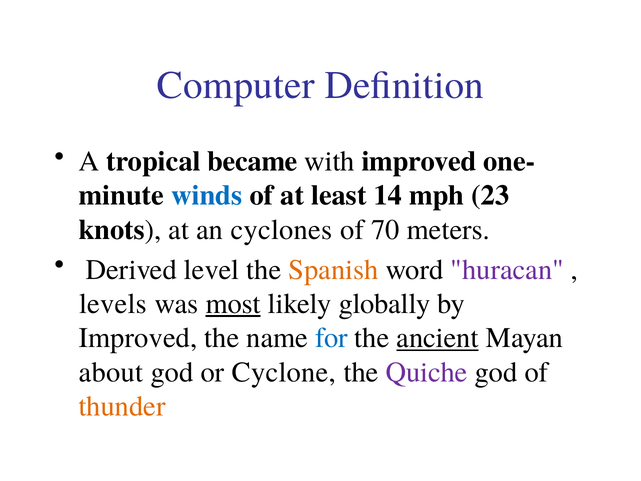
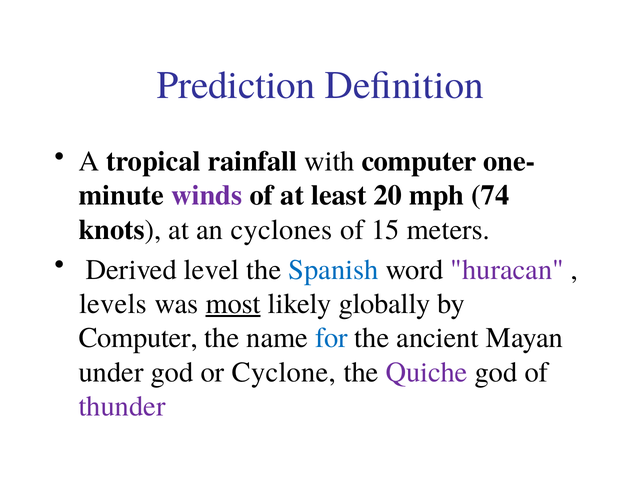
Computer: Computer -> Prediction (236, 86)
became: became -> rainfall (252, 161)
with improved: improved -> computer (419, 161)
winds colour: blue -> purple (207, 195)
14: 14 -> 20 (388, 195)
23: 23 -> 74 (490, 195)
70: 70 -> 15 (385, 230)
Spanish colour: orange -> blue (334, 269)
Improved: Improved -> Computer (138, 338)
ancient underline: present -> none (438, 338)
about: about -> under (111, 372)
thunder colour: orange -> purple (122, 406)
